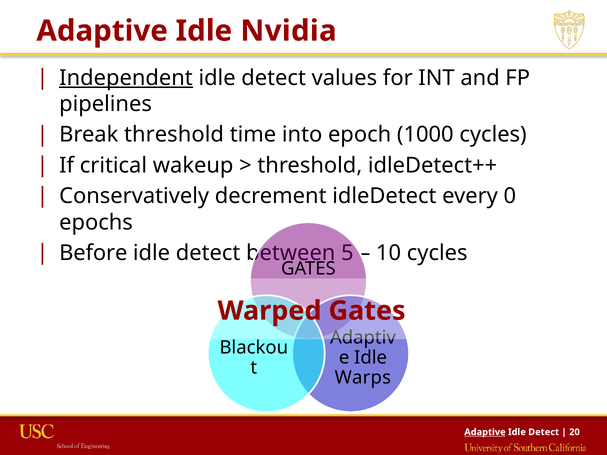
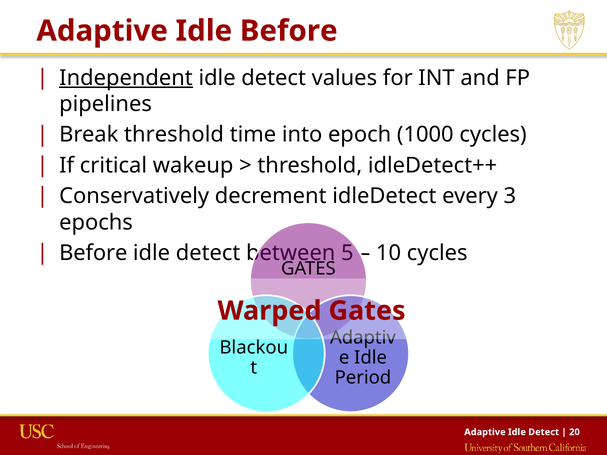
Idle Nvidia: Nvidia -> Before (289, 31)
0: 0 -> 3 (510, 196)
Warps: Warps -> Period (363, 378)
Adaptive underline: present -> none (485, 432)
